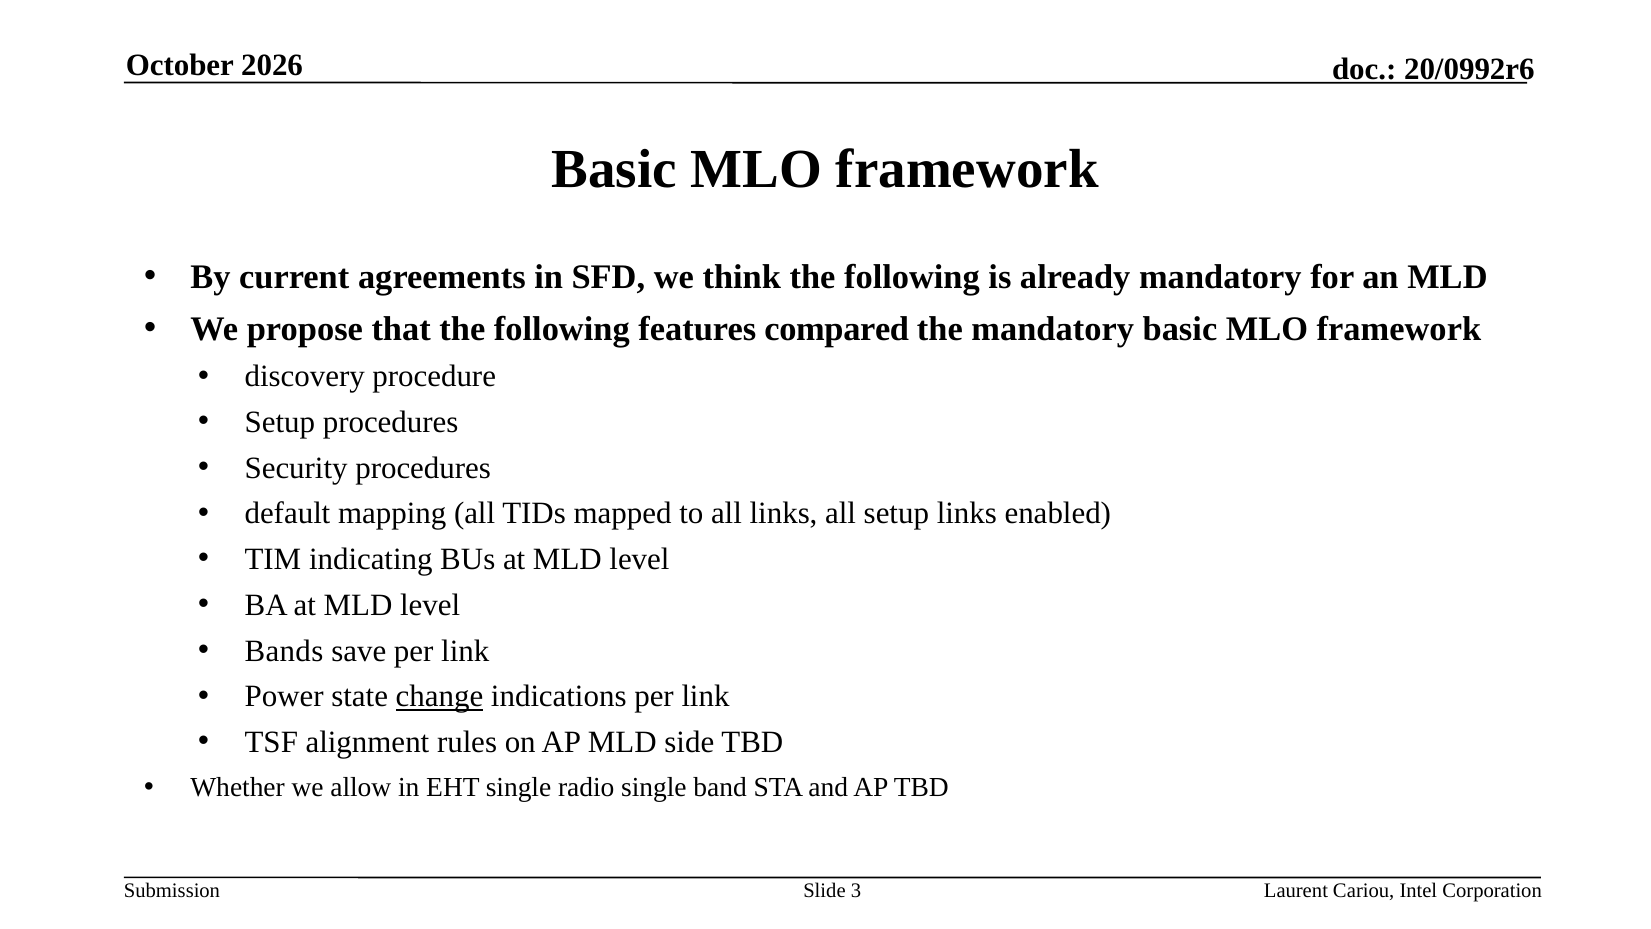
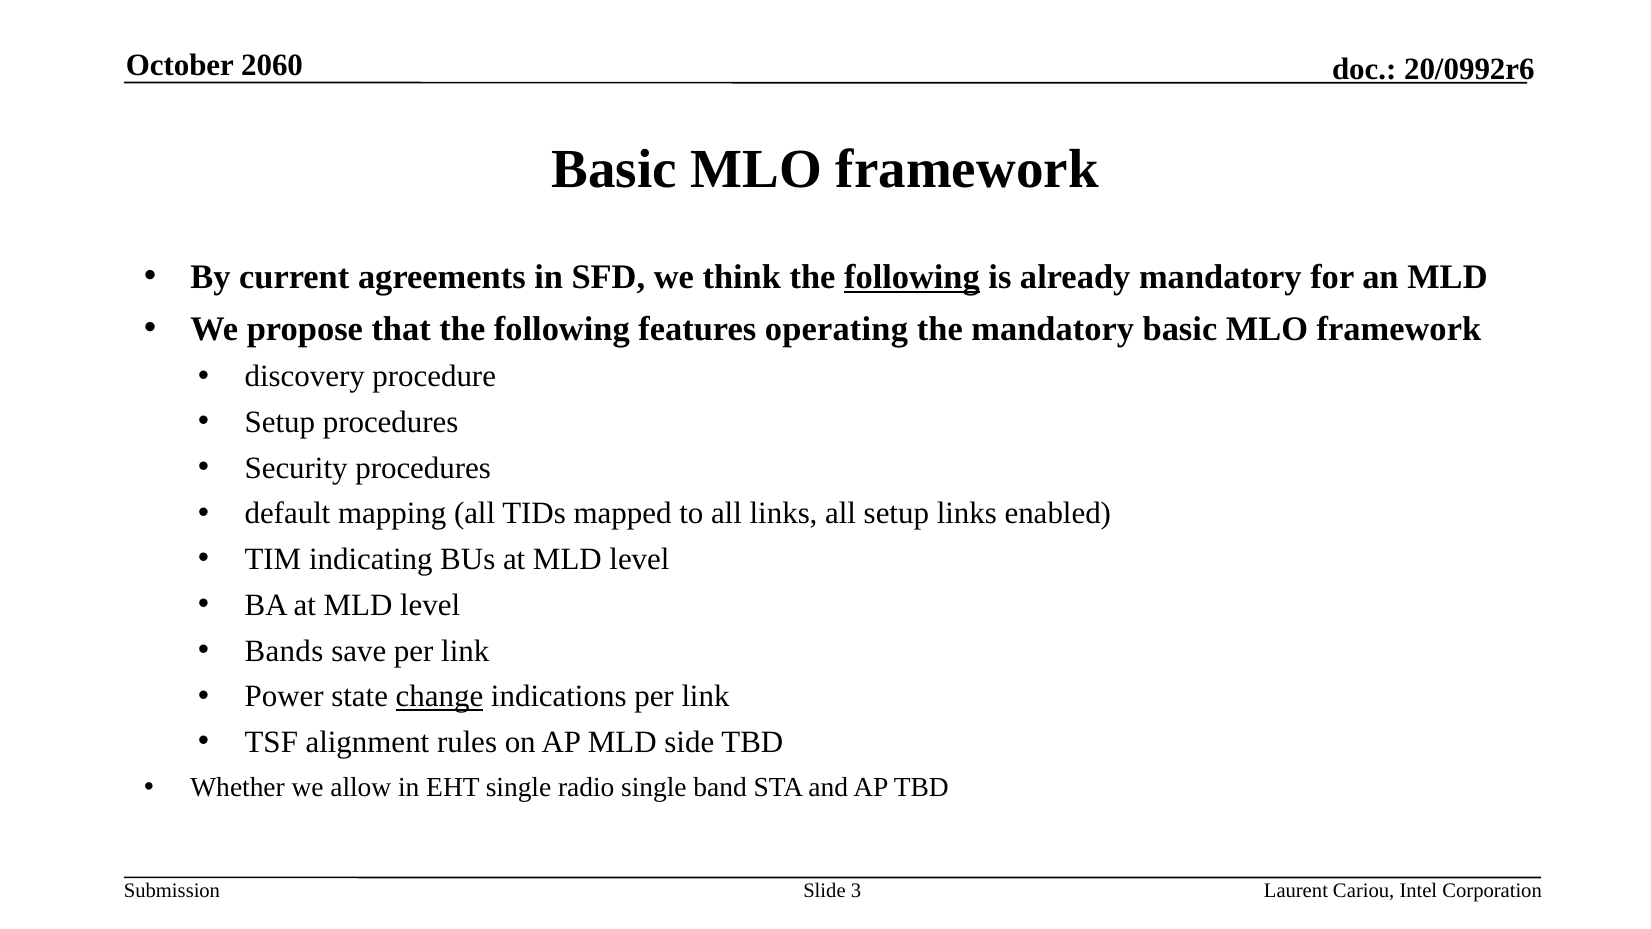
2026: 2026 -> 2060 (272, 66)
following underline: none -> present (912, 277)
compared: compared -> operating (836, 329)
